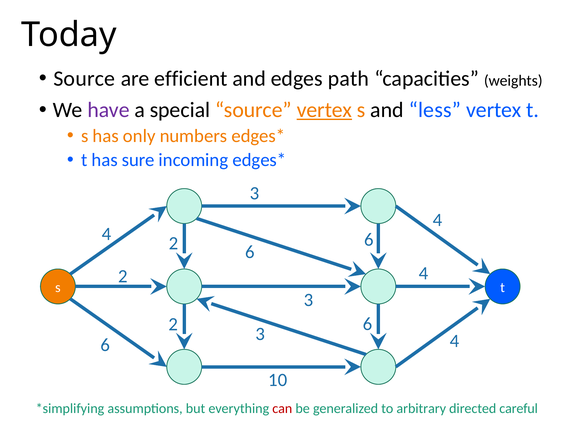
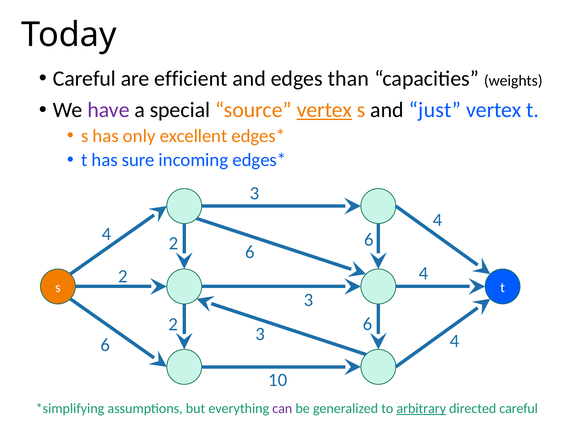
Source: Source -> Careful (84, 78)
path: path -> than (348, 78)
less: less -> just (435, 110)
numbers: numbers -> excellent (193, 136)
can colour: red -> purple (282, 408)
arbitrary underline: none -> present (421, 408)
